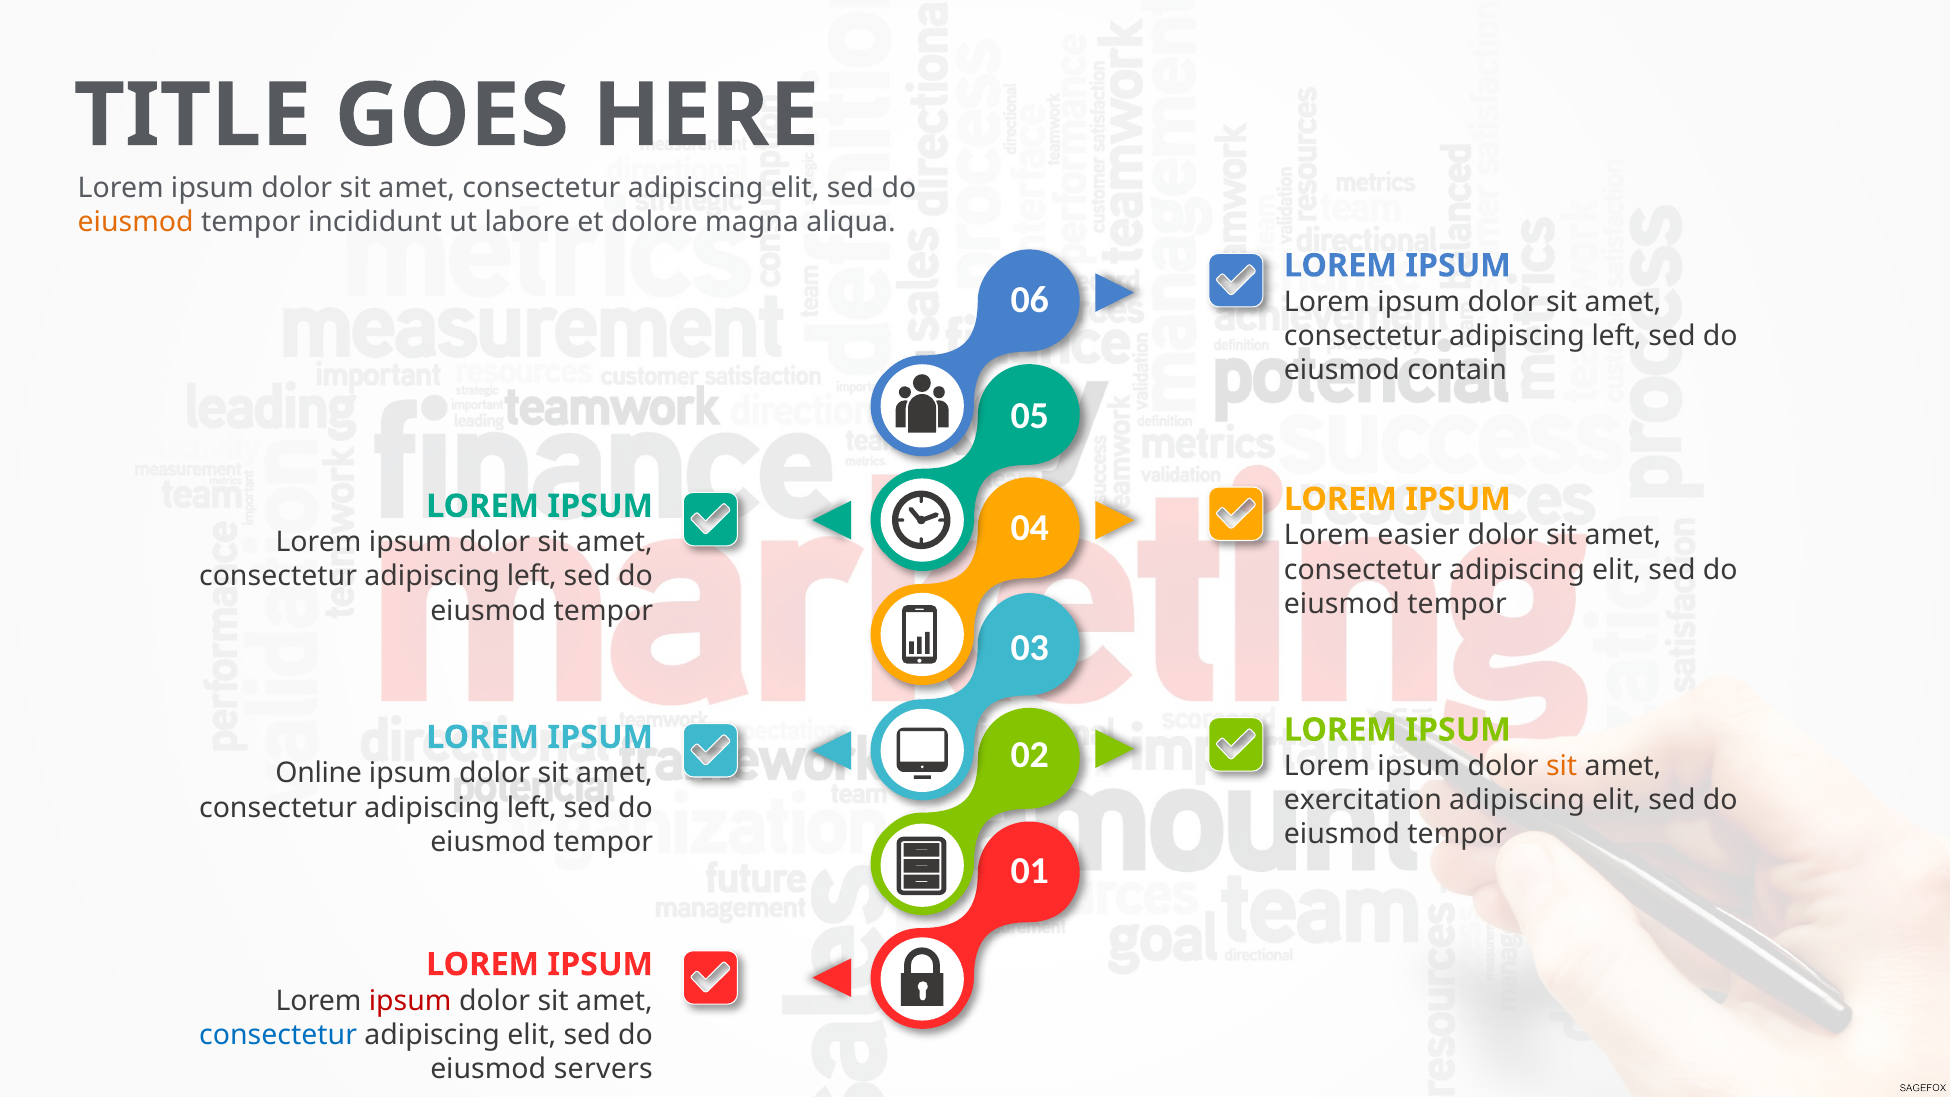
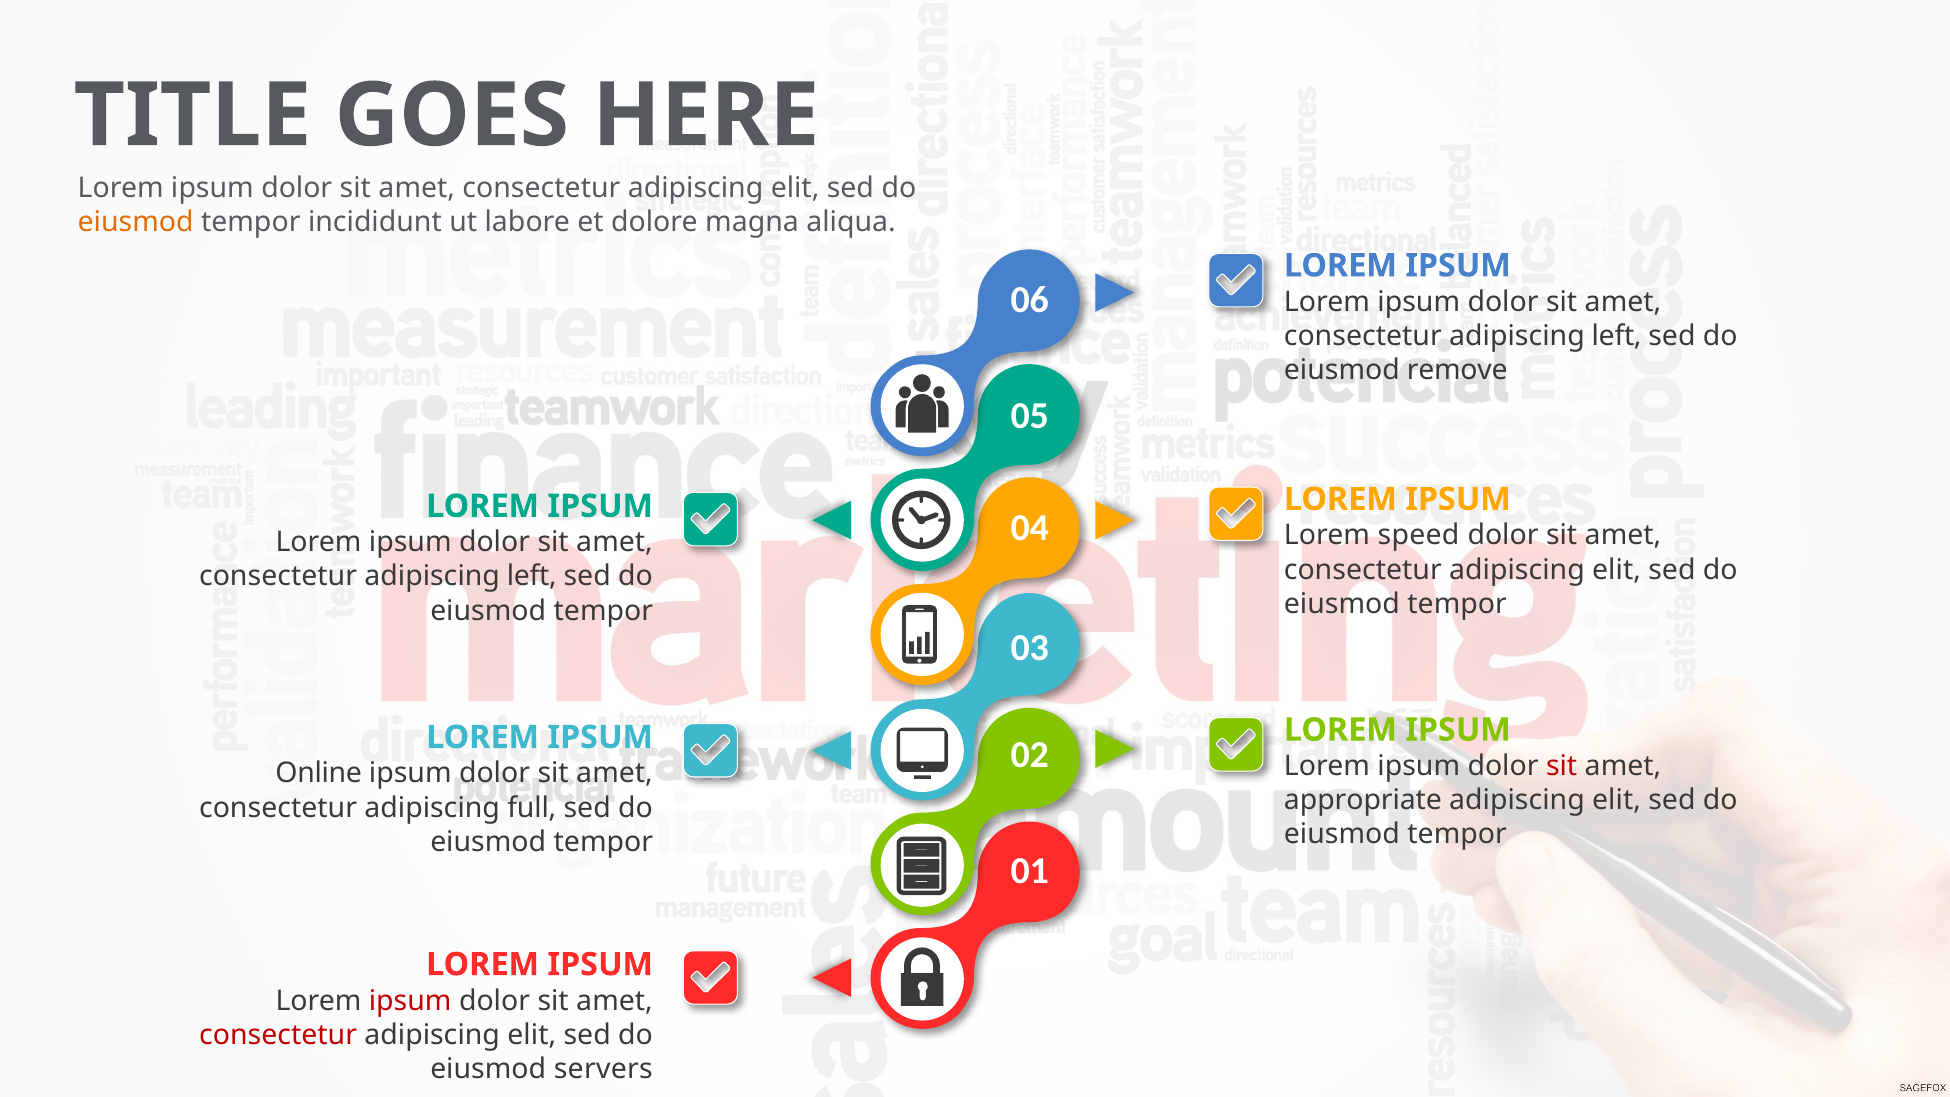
contain: contain -> remove (1457, 370)
easier: easier -> speed (1419, 535)
sit colour: orange -> red (1562, 766)
exercitation: exercitation -> appropriate (1363, 800)
left: left -> full (532, 808)
consectetur colour: blue -> red (278, 1035)
